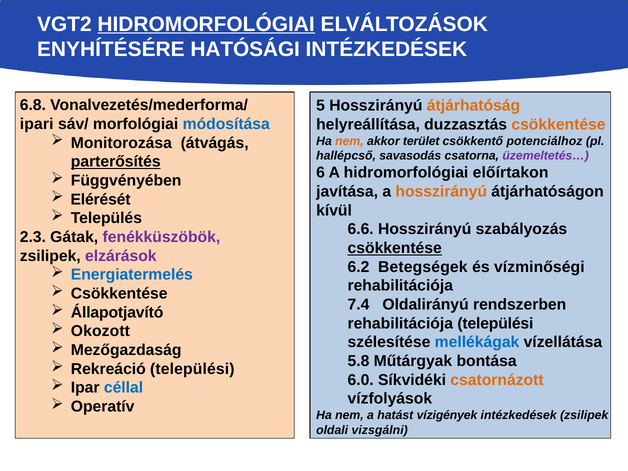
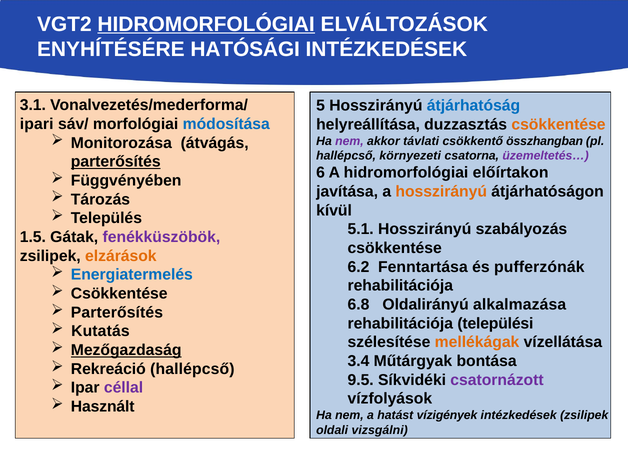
6.8: 6.8 -> 3.1 (33, 105)
átjárhatóság colour: orange -> blue (474, 106)
nem colour: orange -> purple (349, 141)
terület: terület -> távlati (421, 141)
potenciálhoz: potenciálhoz -> összhangban (545, 141)
savasodás: savasodás -> környezeti (410, 156)
Elérését: Elérését -> Tározás (100, 199)
6.6: 6.6 -> 5.1 (361, 229)
2.3: 2.3 -> 1.5 (33, 237)
csökkentése underline: present -> none (395, 248)
elzárások colour: purple -> orange (121, 256)
Betegségek: Betegségek -> Fenntartása (423, 267)
vízminőségi: vízminőségi -> pufferzónák (539, 267)
7.4: 7.4 -> 6.8 (358, 305)
rendszerben: rendszerben -> alkalmazása (520, 305)
Állapotjavító: Állapotjavító -> Parterősítés (117, 312)
Okozott: Okozott -> Kutatás (100, 331)
mellékágak colour: blue -> orange (477, 342)
Mezőgazdaság underline: none -> present (126, 350)
5.8: 5.8 -> 3.4 (358, 361)
Rekreáció települési: települési -> hallépcső (192, 369)
6.0: 6.0 -> 9.5 (361, 380)
csatornázott colour: orange -> purple (497, 380)
céllal colour: blue -> purple (124, 388)
Operatív: Operatív -> Használt (103, 407)
